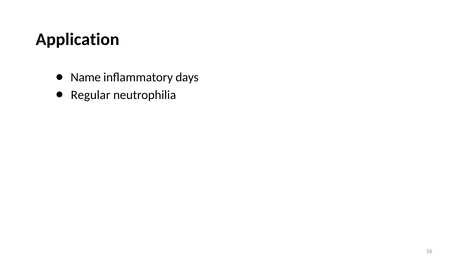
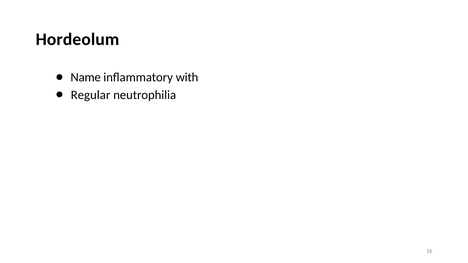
Application: Application -> Hordeolum (77, 39)
days: days -> with (187, 77)
